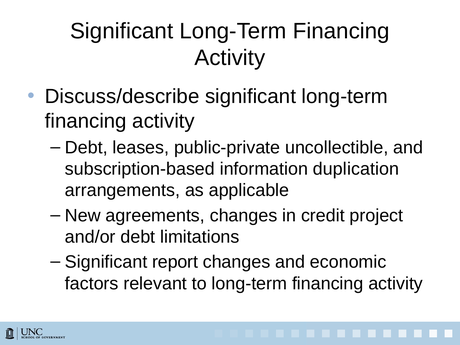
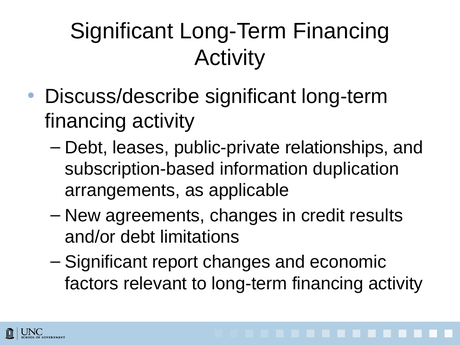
uncollectible: uncollectible -> relationships (337, 147)
project: project -> results (376, 215)
